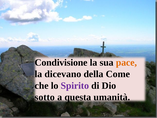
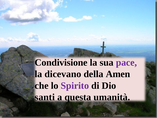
pace colour: orange -> purple (126, 62)
Come: Come -> Amen (118, 74)
sotto: sotto -> santi (45, 97)
